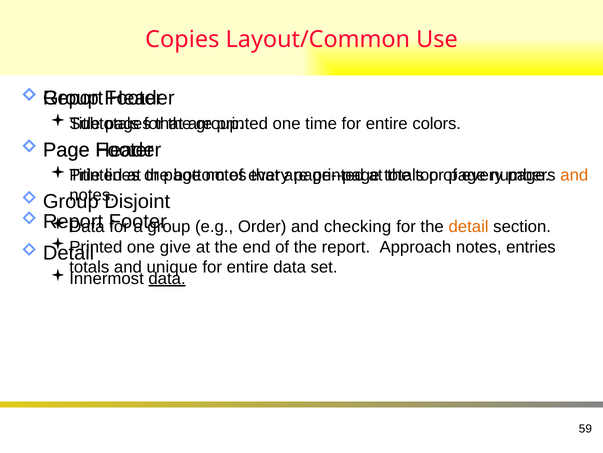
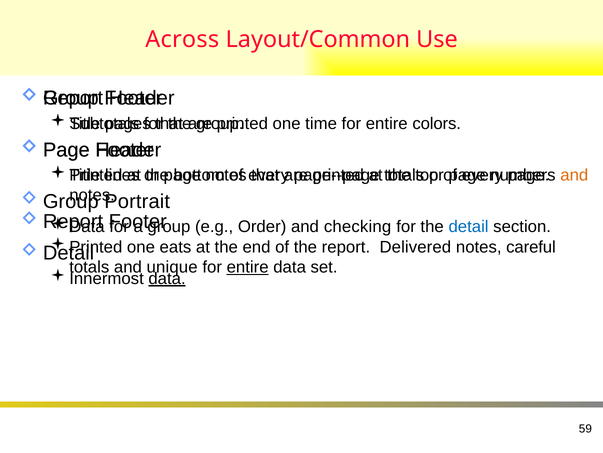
Copies: Copies -> Across (182, 39)
Disjoint: Disjoint -> Portrait (137, 201)
detail colour: orange -> blue (469, 226)
give: give -> eats (175, 247)
Approach: Approach -> Delivered (415, 247)
entries: entries -> careful (531, 247)
entire underline: none -> present (248, 267)
